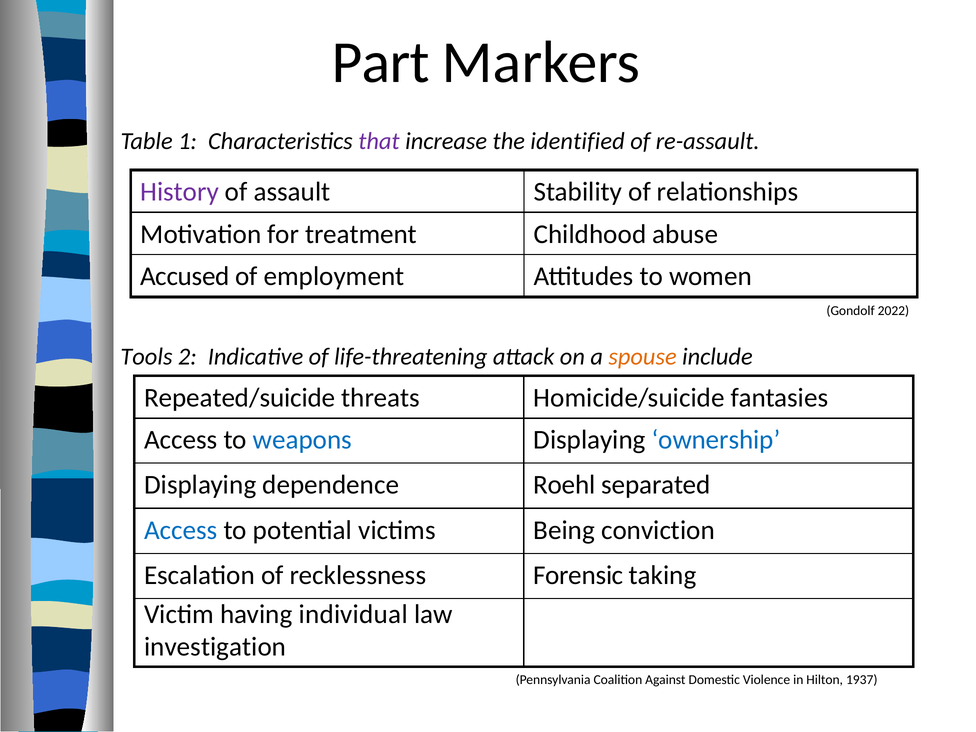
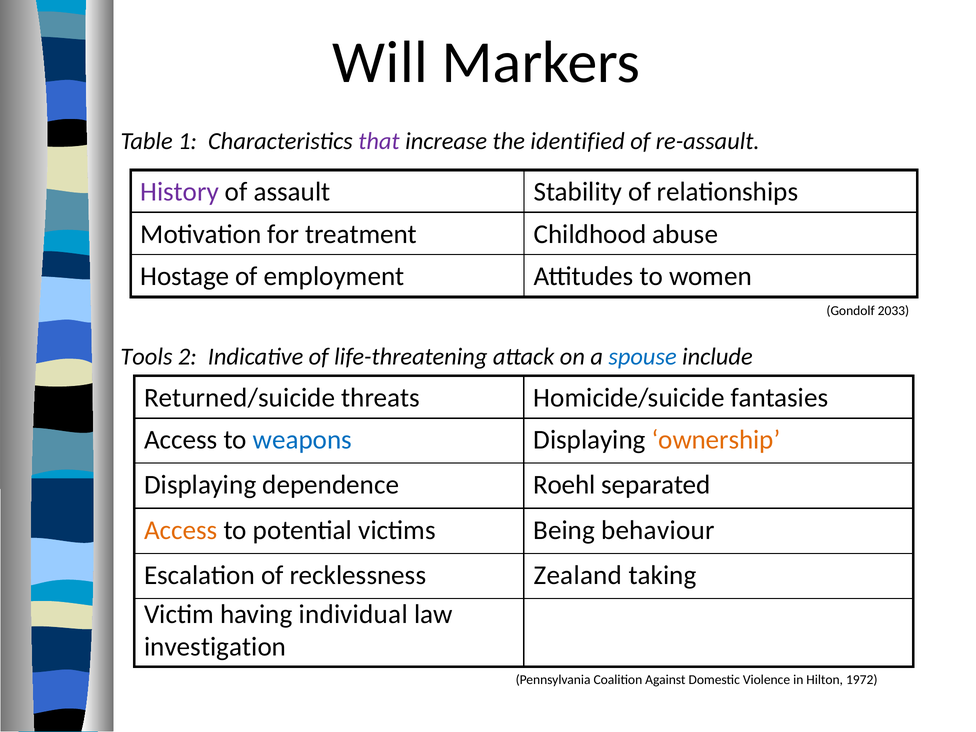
Part: Part -> Will (380, 62)
Accused: Accused -> Hostage (185, 276)
2022: 2022 -> 2033 (893, 311)
spouse colour: orange -> blue (643, 357)
Repeated/suicide: Repeated/suicide -> Returned/suicide (240, 398)
ownership colour: blue -> orange (716, 440)
Access colour: blue -> orange (181, 530)
conviction: conviction -> behaviour (658, 530)
Forensic: Forensic -> Zealand (578, 575)
1937: 1937 -> 1972 (862, 680)
